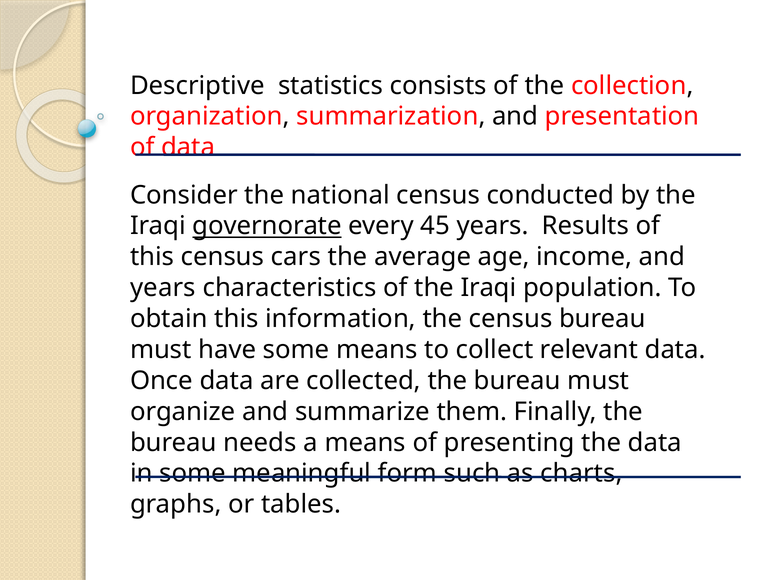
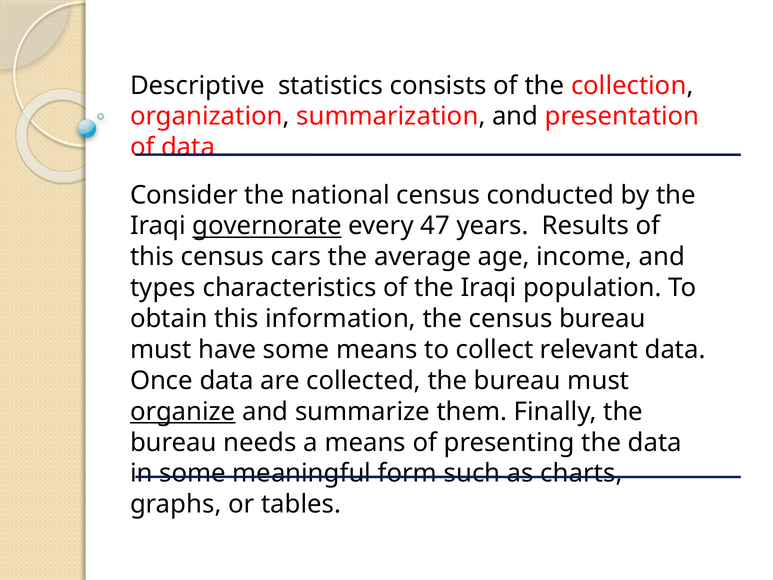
45: 45 -> 47 (435, 226)
years: years -> types (163, 288)
organize underline: none -> present (183, 411)
